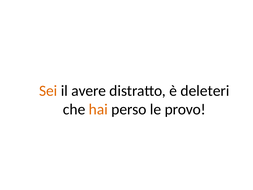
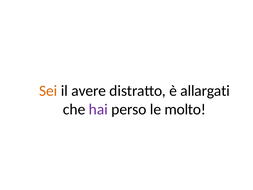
deleteri: deleteri -> allargati (205, 91)
hai colour: orange -> purple (98, 109)
provo: provo -> molto (185, 109)
